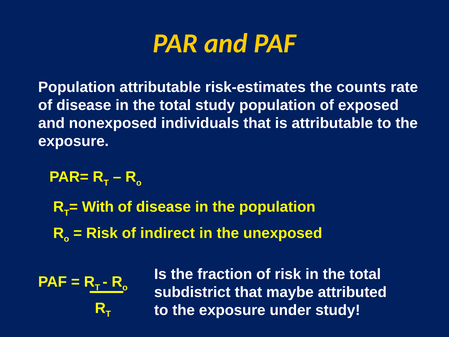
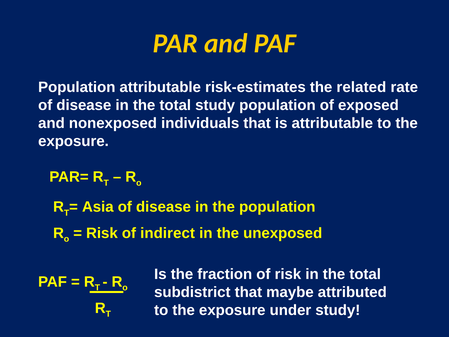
counts: counts -> related (361, 87)
With: With -> Asia (98, 207)
